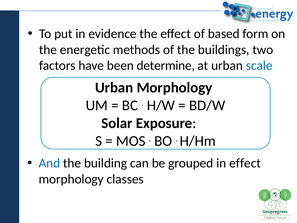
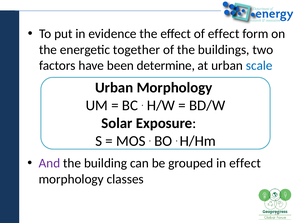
of based: based -> effect (224, 34)
methods: methods -> together (137, 50)
And colour: blue -> purple (49, 163)
